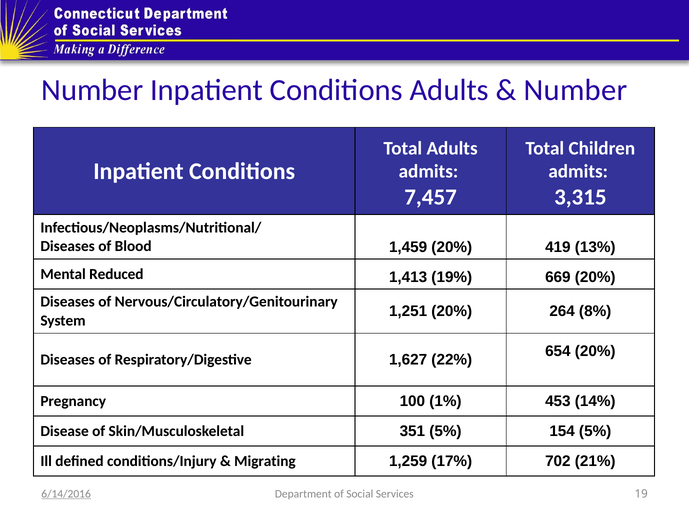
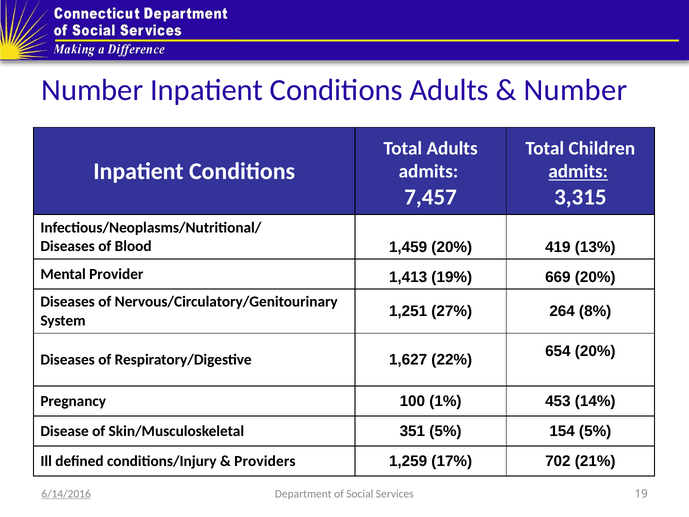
admits underline: none -> present (578, 172)
Reduced: Reduced -> Provider (116, 274)
1,251 20%: 20% -> 27% (452, 311)
Migrating: Migrating -> Providers (265, 461)
